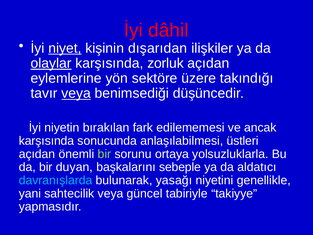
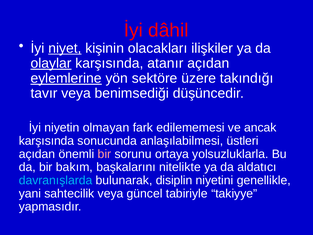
dışarıdan: dışarıdan -> olacakları (158, 48)
zorluk: zorluk -> atanır (165, 63)
eylemlerine underline: none -> present (66, 78)
veya underline: present -> none (76, 93)
bırakılan: bırakılan -> olmayan (106, 128)
bir colour: light green -> pink (104, 154)
duyan: duyan -> bakım (74, 167)
sebeple: sebeple -> nitelikte (180, 167)
yasağı: yasağı -> disiplin (174, 180)
